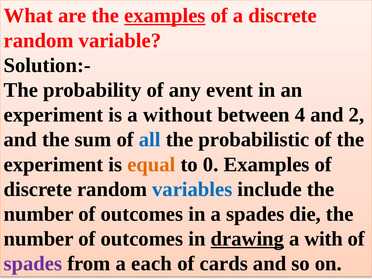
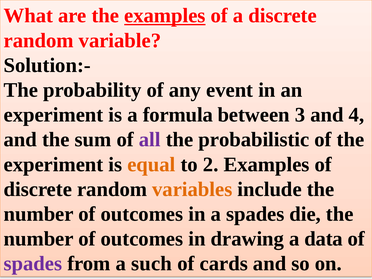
without: without -> formula (178, 115)
4: 4 -> 3 (300, 115)
2: 2 -> 4 (356, 115)
all colour: blue -> purple (150, 140)
0: 0 -> 2 (211, 164)
variables colour: blue -> orange (192, 189)
drawing underline: present -> none (247, 239)
with: with -> data (324, 239)
each: each -> such (152, 264)
